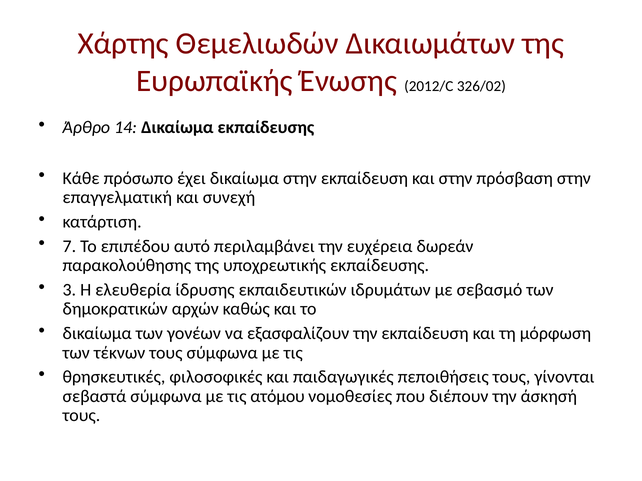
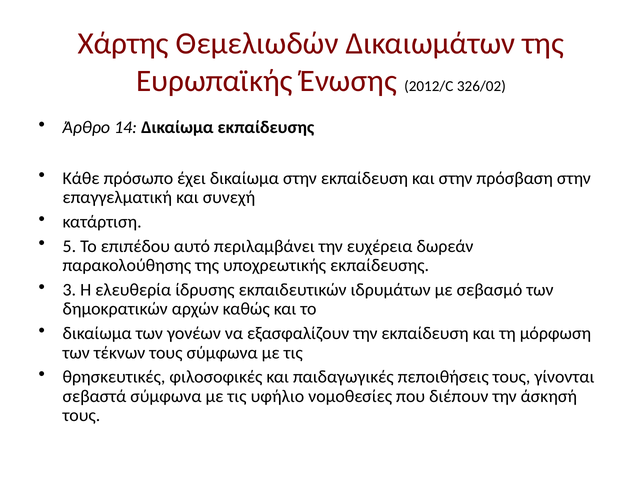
7: 7 -> 5 (69, 246)
ατόμου: ατόμου -> υφήλιο (277, 397)
